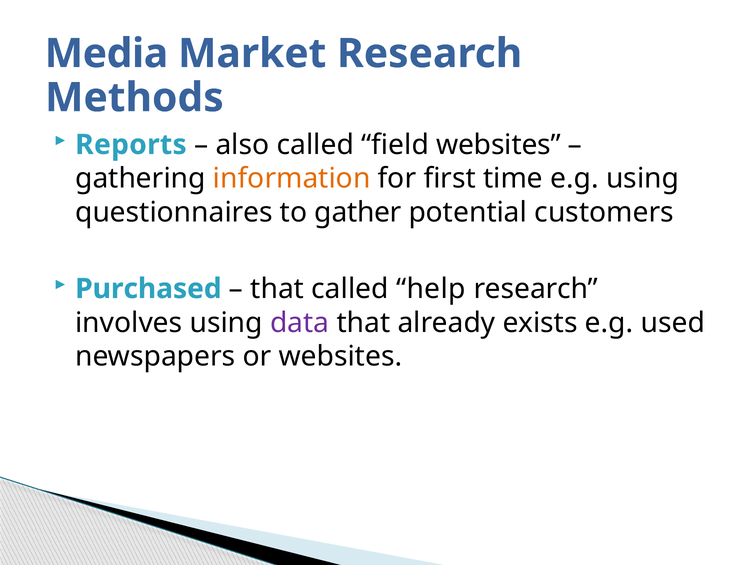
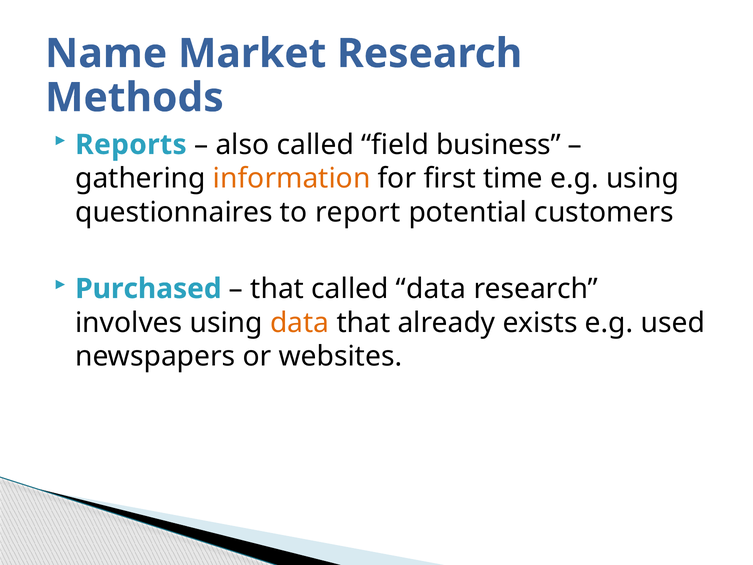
Media: Media -> Name (106, 54)
field websites: websites -> business (498, 145)
gather: gather -> report (358, 212)
called help: help -> data (431, 289)
data colour: purple -> orange (300, 323)
